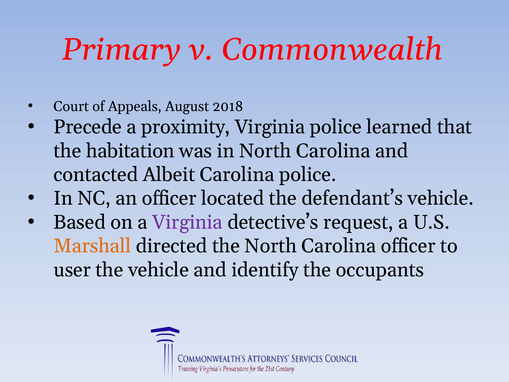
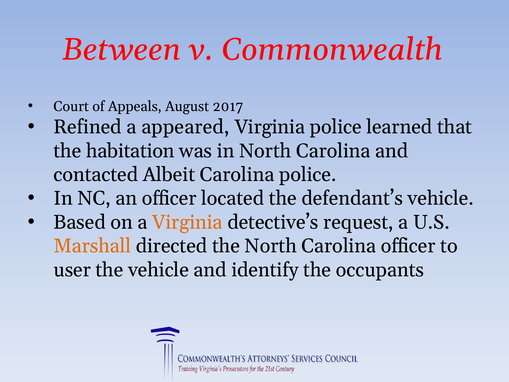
Primary: Primary -> Between (122, 49)
2018: 2018 -> 2017 (228, 106)
Precede: Precede -> Refined (88, 127)
proximity: proximity -> appeared (185, 127)
Virginia colour: purple -> orange (187, 222)
